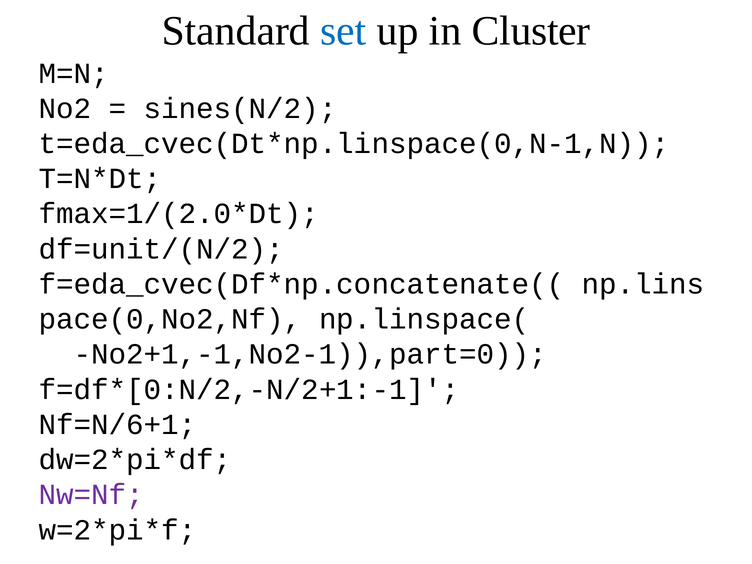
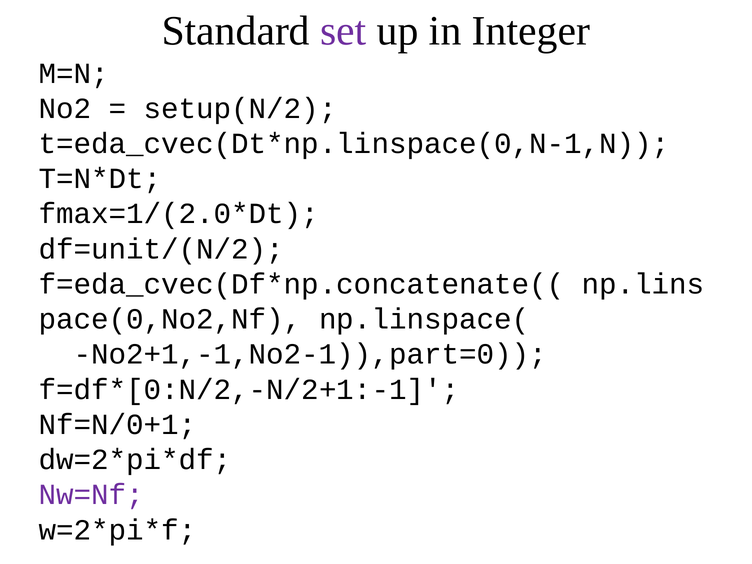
set colour: blue -> purple (343, 31)
Cluster: Cluster -> Integer (531, 31)
sines(N/2: sines(N/2 -> setup(N/2 (240, 109)
Nf=N/6+1: Nf=N/6+1 -> Nf=N/0+1 (118, 425)
